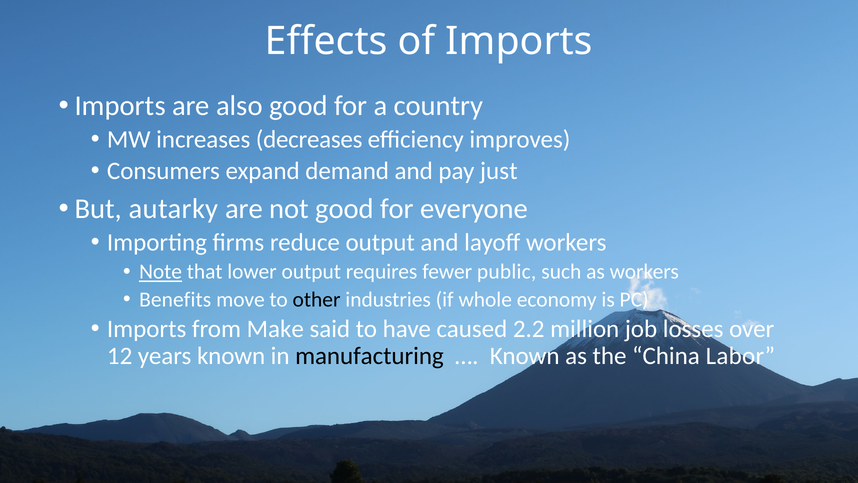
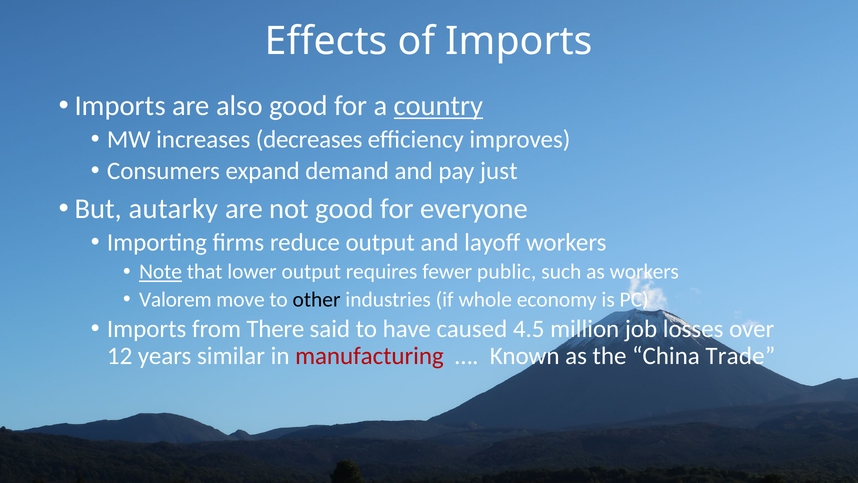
country underline: none -> present (439, 106)
Benefits: Benefits -> Valorem (175, 299)
Make: Make -> There (275, 329)
2.2: 2.2 -> 4.5 (529, 329)
years known: known -> similar (231, 356)
manufacturing colour: black -> red (369, 356)
Labor: Labor -> Trade (740, 356)
